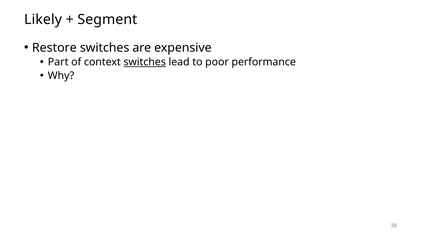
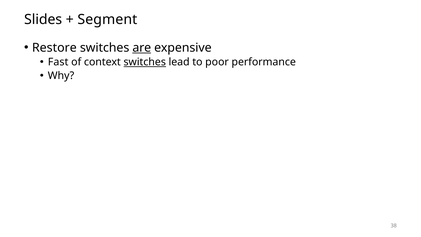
Likely: Likely -> Slides (43, 20)
are underline: none -> present (142, 48)
Part: Part -> Fast (58, 62)
